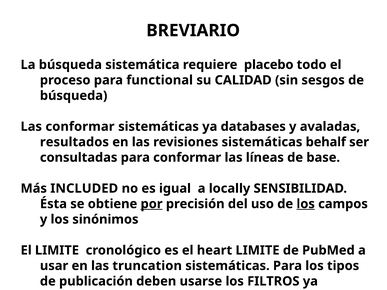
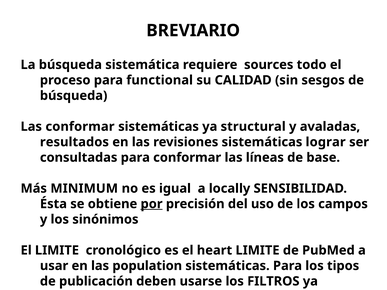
placebo: placebo -> sources (269, 65)
databases: databases -> structural (253, 127)
behalf: behalf -> lograr (326, 142)
INCLUDED: INCLUDED -> MINIMUM (84, 189)
los underline: present -> none (306, 204)
truncation: truncation -> population (147, 266)
